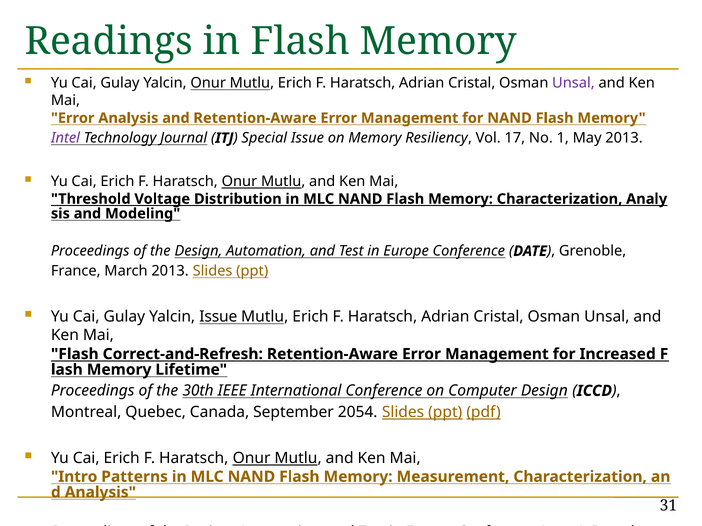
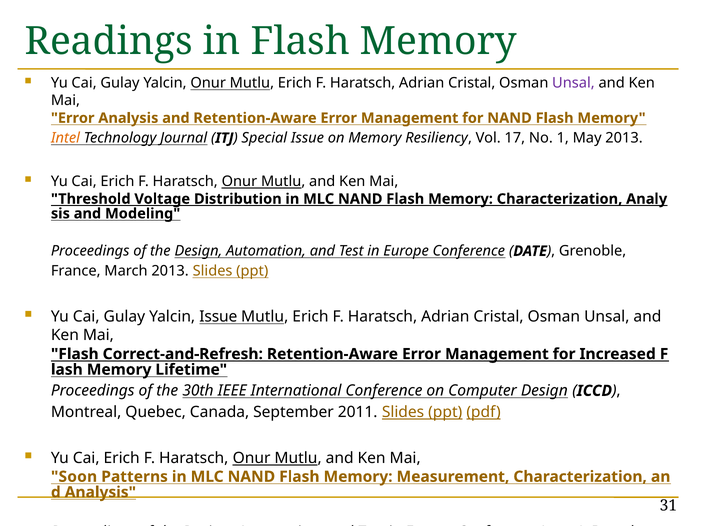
Intel colour: purple -> orange (65, 138)
2054: 2054 -> 2011 (358, 412)
Intro: Intro -> Soon (74, 477)
